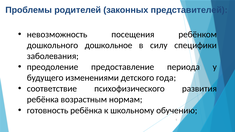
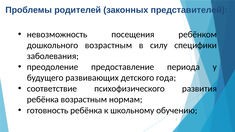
дошкольного дошкольное: дошкольное -> возрастным (108, 45)
изменениями: изменениями -> развивающих (92, 78)
